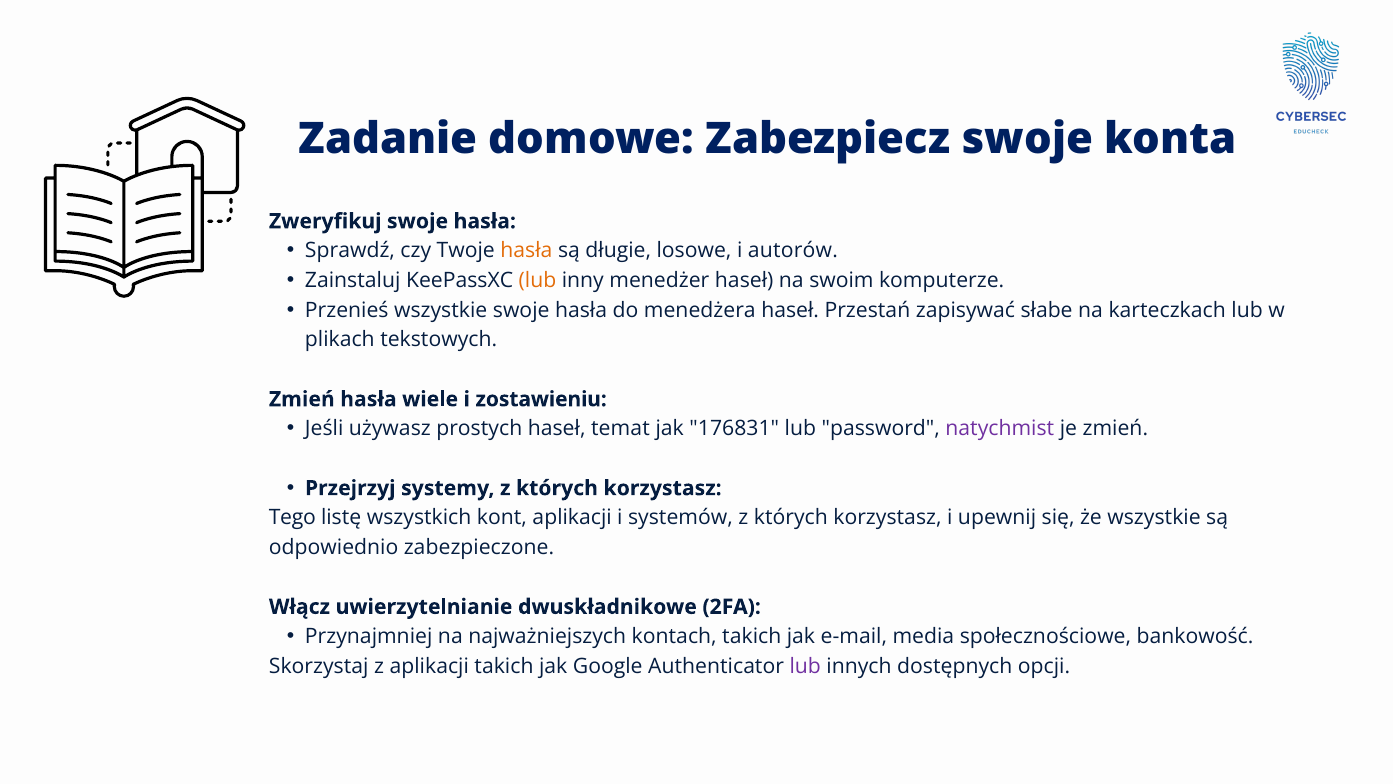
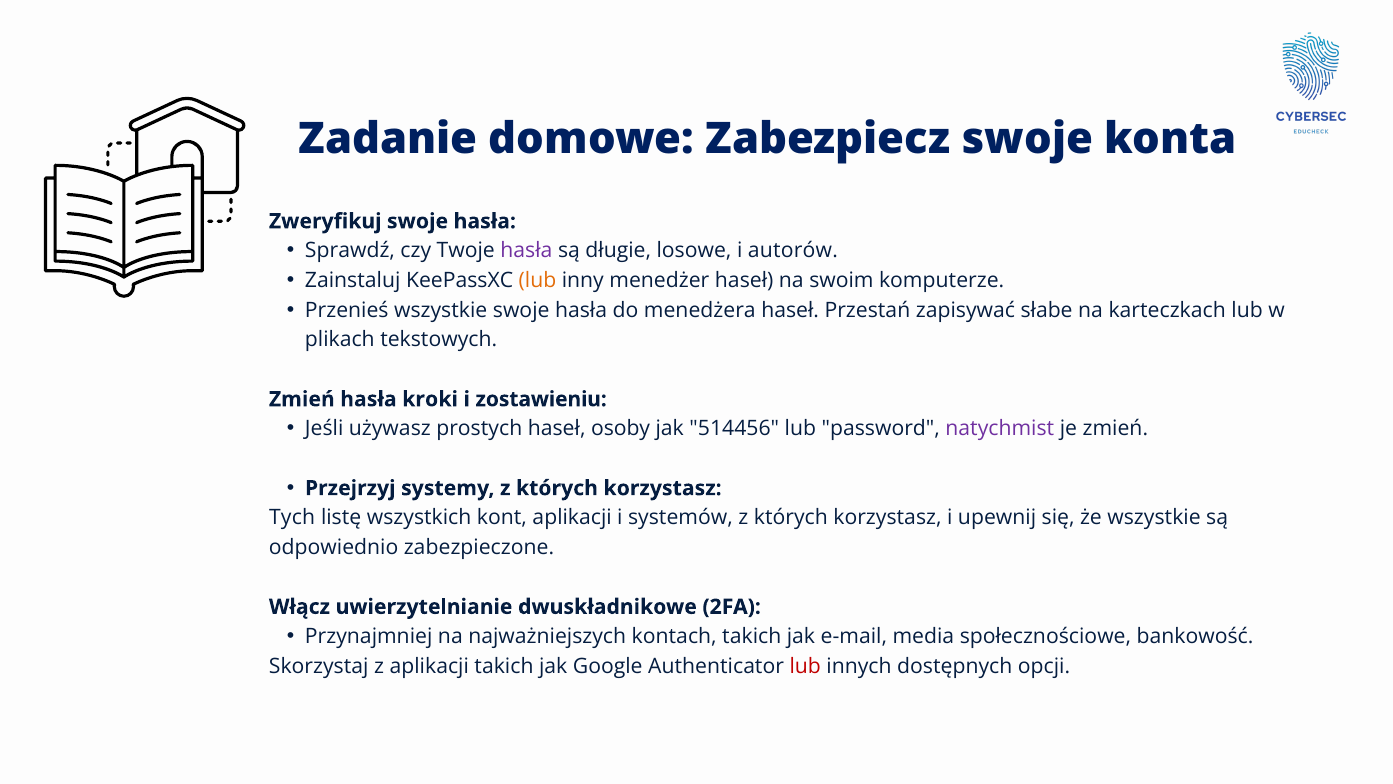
hasła colour: orange -> purple (526, 251)
wiele: wiele -> kroki (430, 399)
temat: temat -> osoby (621, 429)
176831: 176831 -> 514456 (734, 429)
Tego: Tego -> Tych (292, 518)
lub colour: purple -> red (805, 666)
